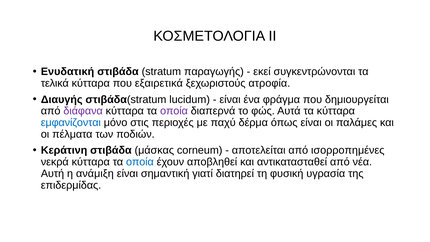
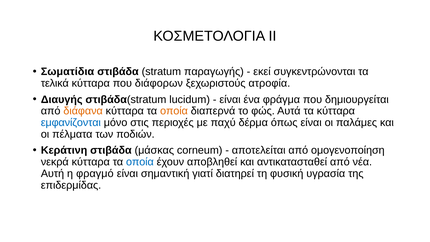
Ενυδατική: Ενυδατική -> Σωματίδια (68, 72)
εξαιρετικά: εξαιρετικά -> διάφορων (159, 83)
διάφανα colour: purple -> orange (83, 111)
οποία colour: purple -> orange (174, 111)
ισορροπημένες: ισορροπημένες -> ομογενοποίηση (348, 150)
ανάμιξη: ανάμιξη -> φραγμό (95, 174)
